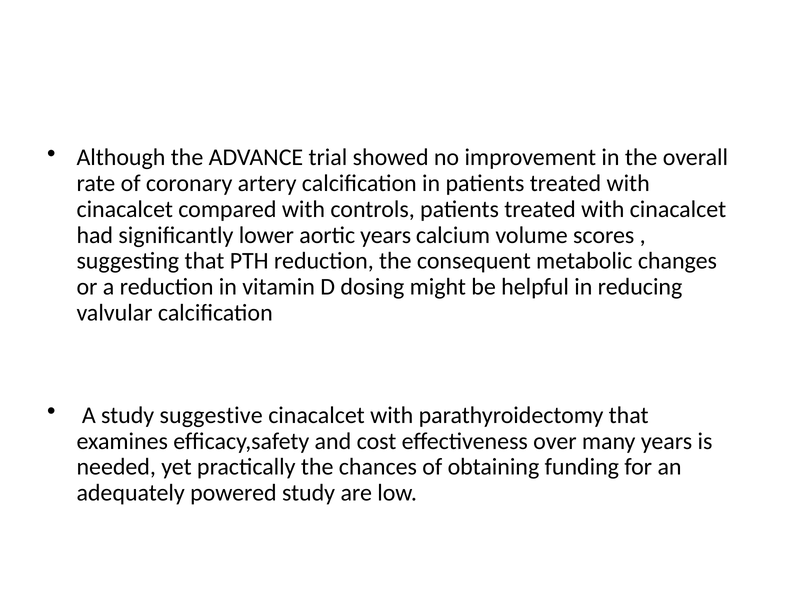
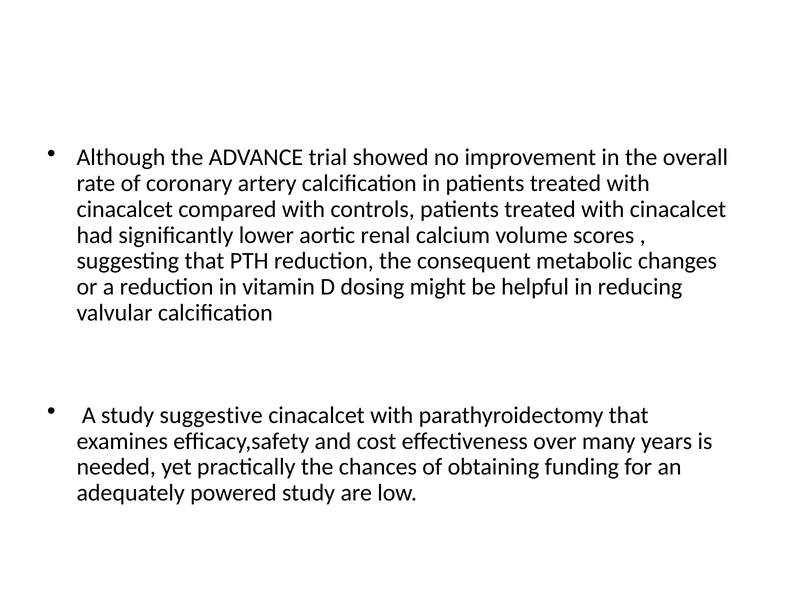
aortic years: years -> renal (386, 235)
